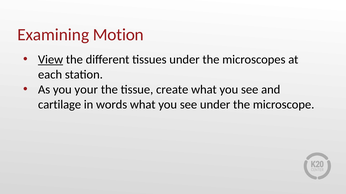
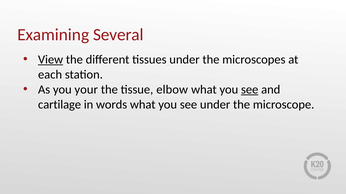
Motion: Motion -> Several (118, 35)
create: create -> elbow (172, 90)
see underline: none -> present (250, 90)
